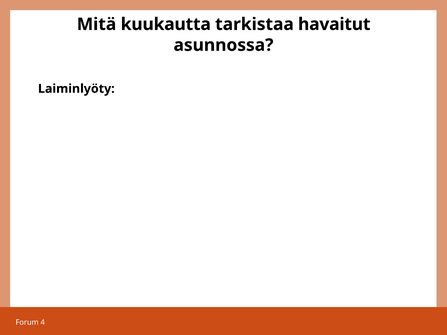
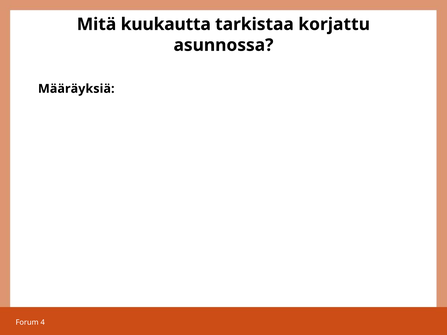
havaitut: havaitut -> korjattu (334, 24)
Laiminlyöty: Laiminlyöty -> Määräyksiä (76, 89)
